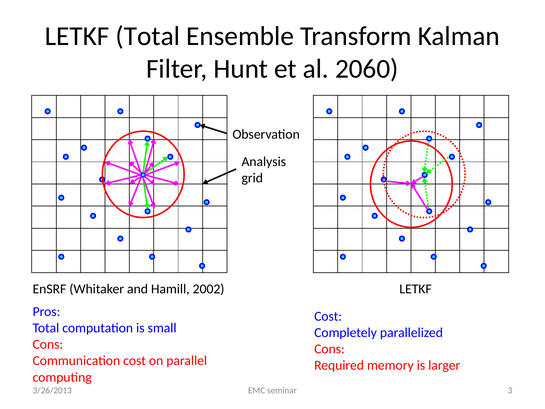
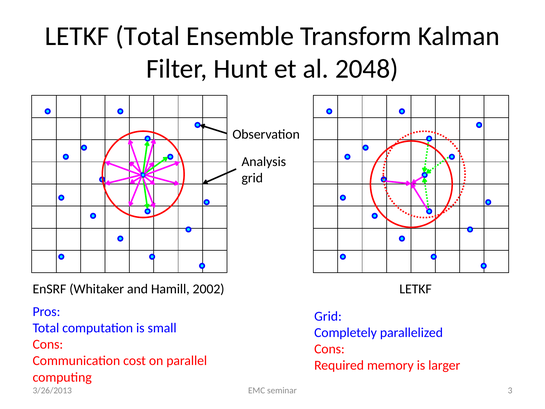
2060: 2060 -> 2048 (367, 69)
Cost: Cost -> Grid (328, 316)
